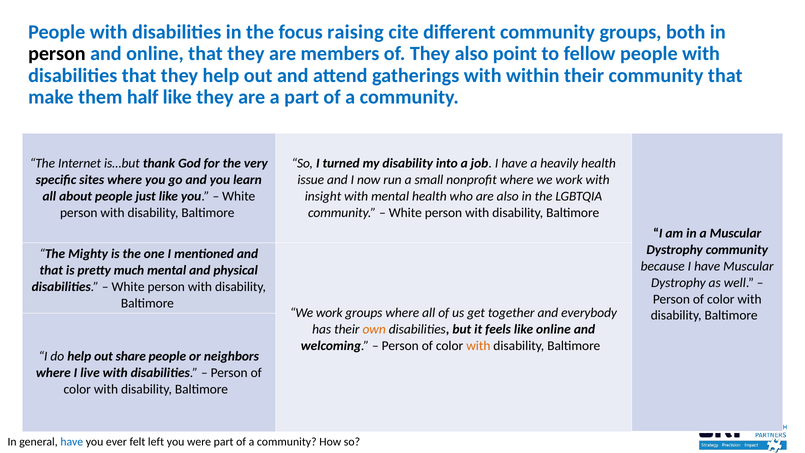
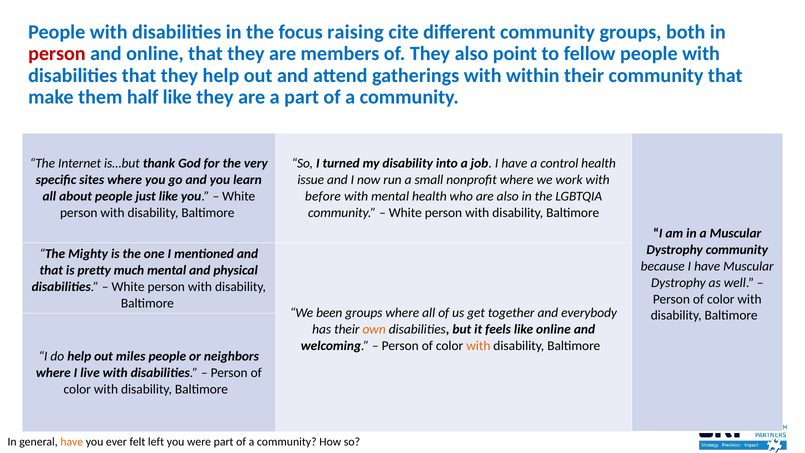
person colour: black -> red (57, 54)
heavily: heavily -> control (559, 163)
insight: insight -> before (323, 196)
work: work -> been (329, 313)
share: share -> miles (131, 356)
have colour: blue -> orange (72, 441)
